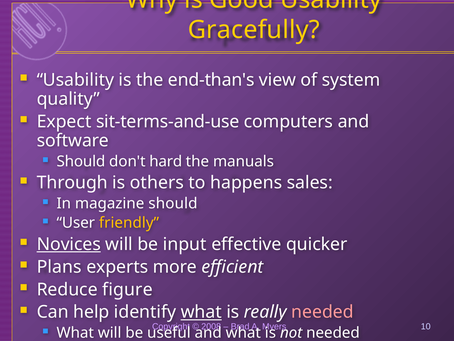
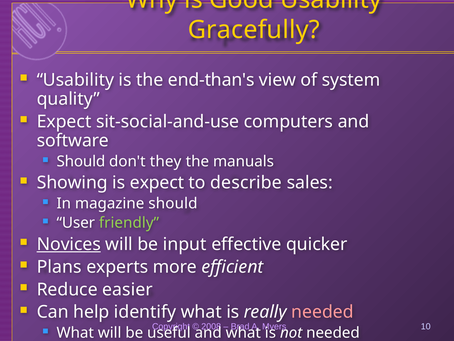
sit-terms-and-use: sit-terms-and-use -> sit-social-and-use (168, 121)
hard: hard -> they (166, 161)
Through: Through -> Showing (72, 183)
is others: others -> expect (157, 183)
happens: happens -> describe (246, 183)
friendly colour: yellow -> light green (129, 223)
figure: figure -> easier (128, 289)
what underline: present -> none (201, 312)
